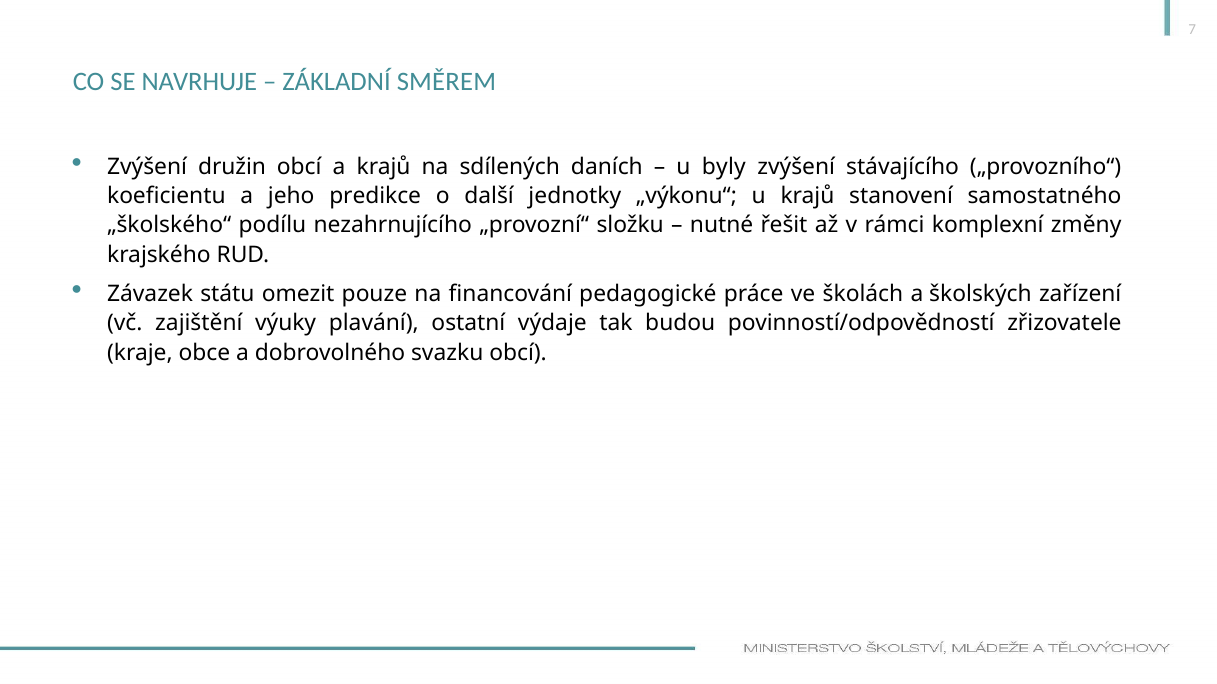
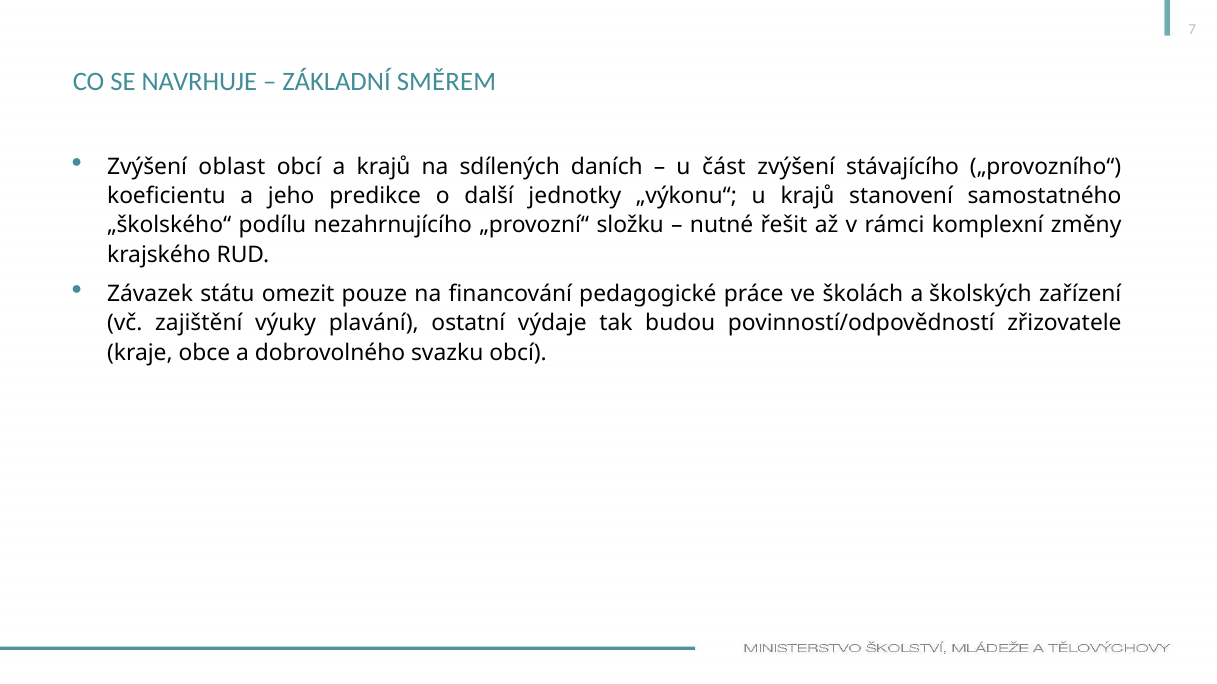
družin: družin -> oblast (232, 167)
byly: byly -> část (724, 167)
